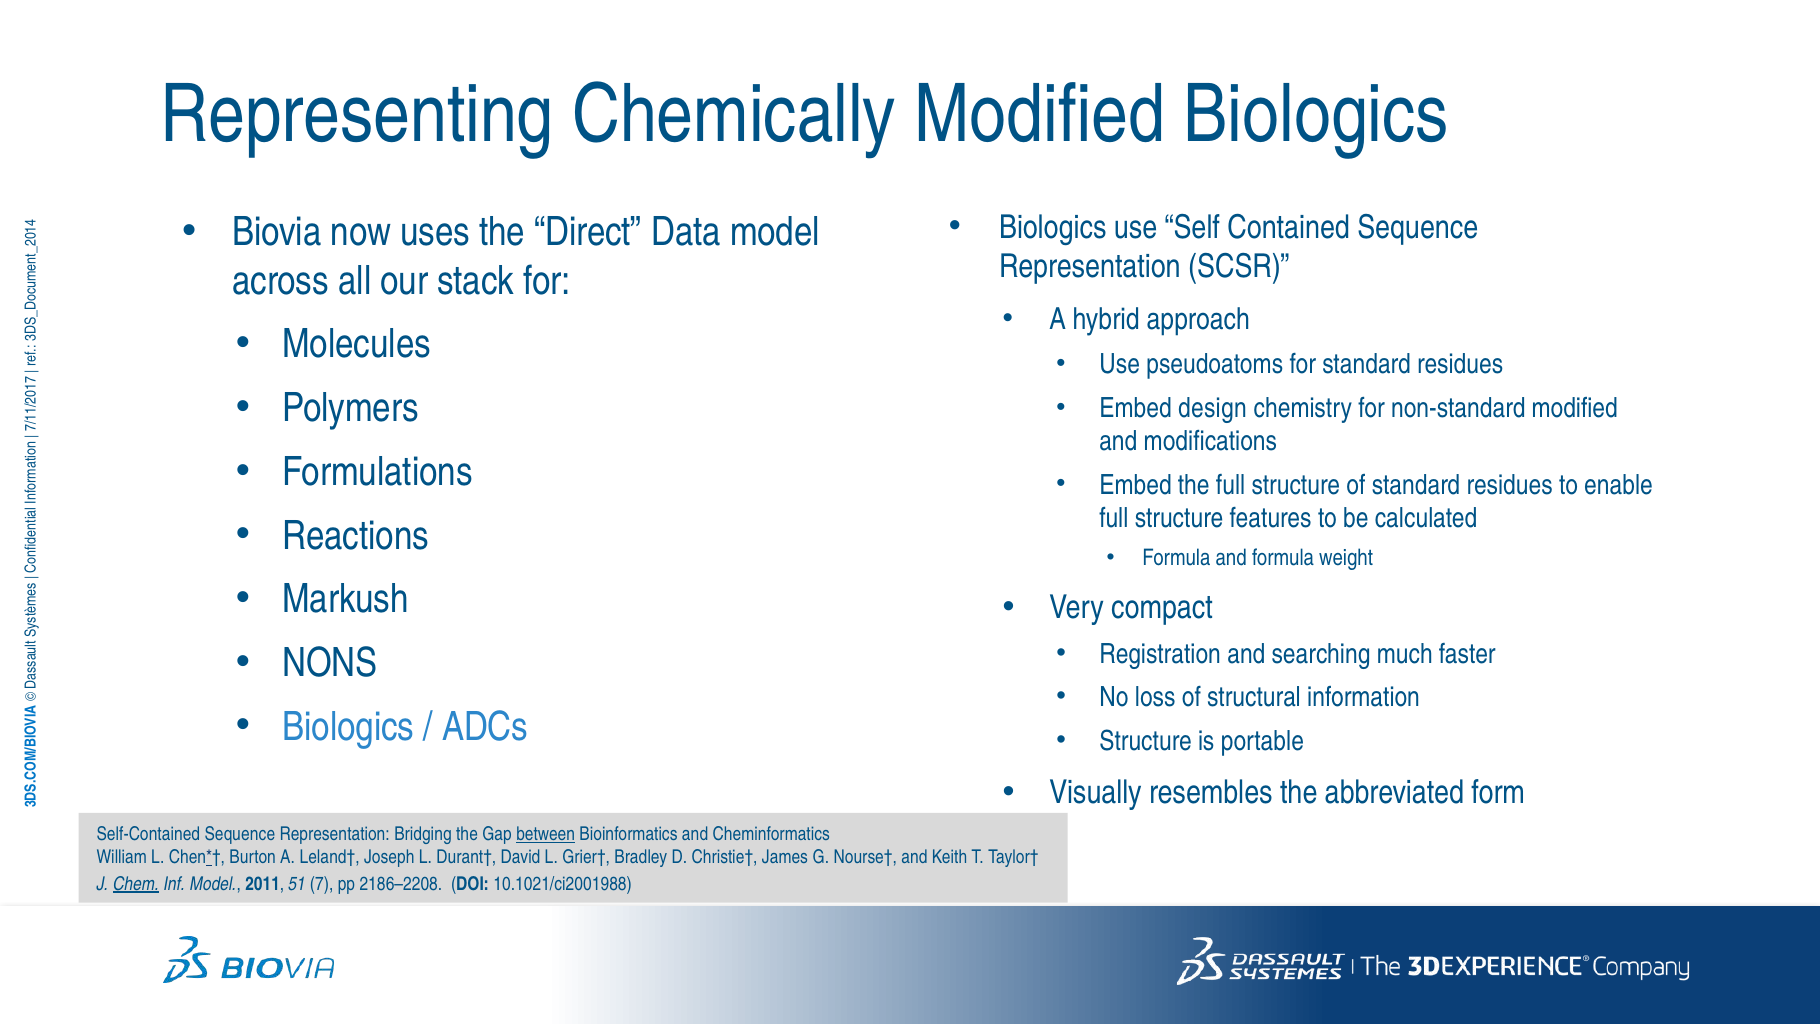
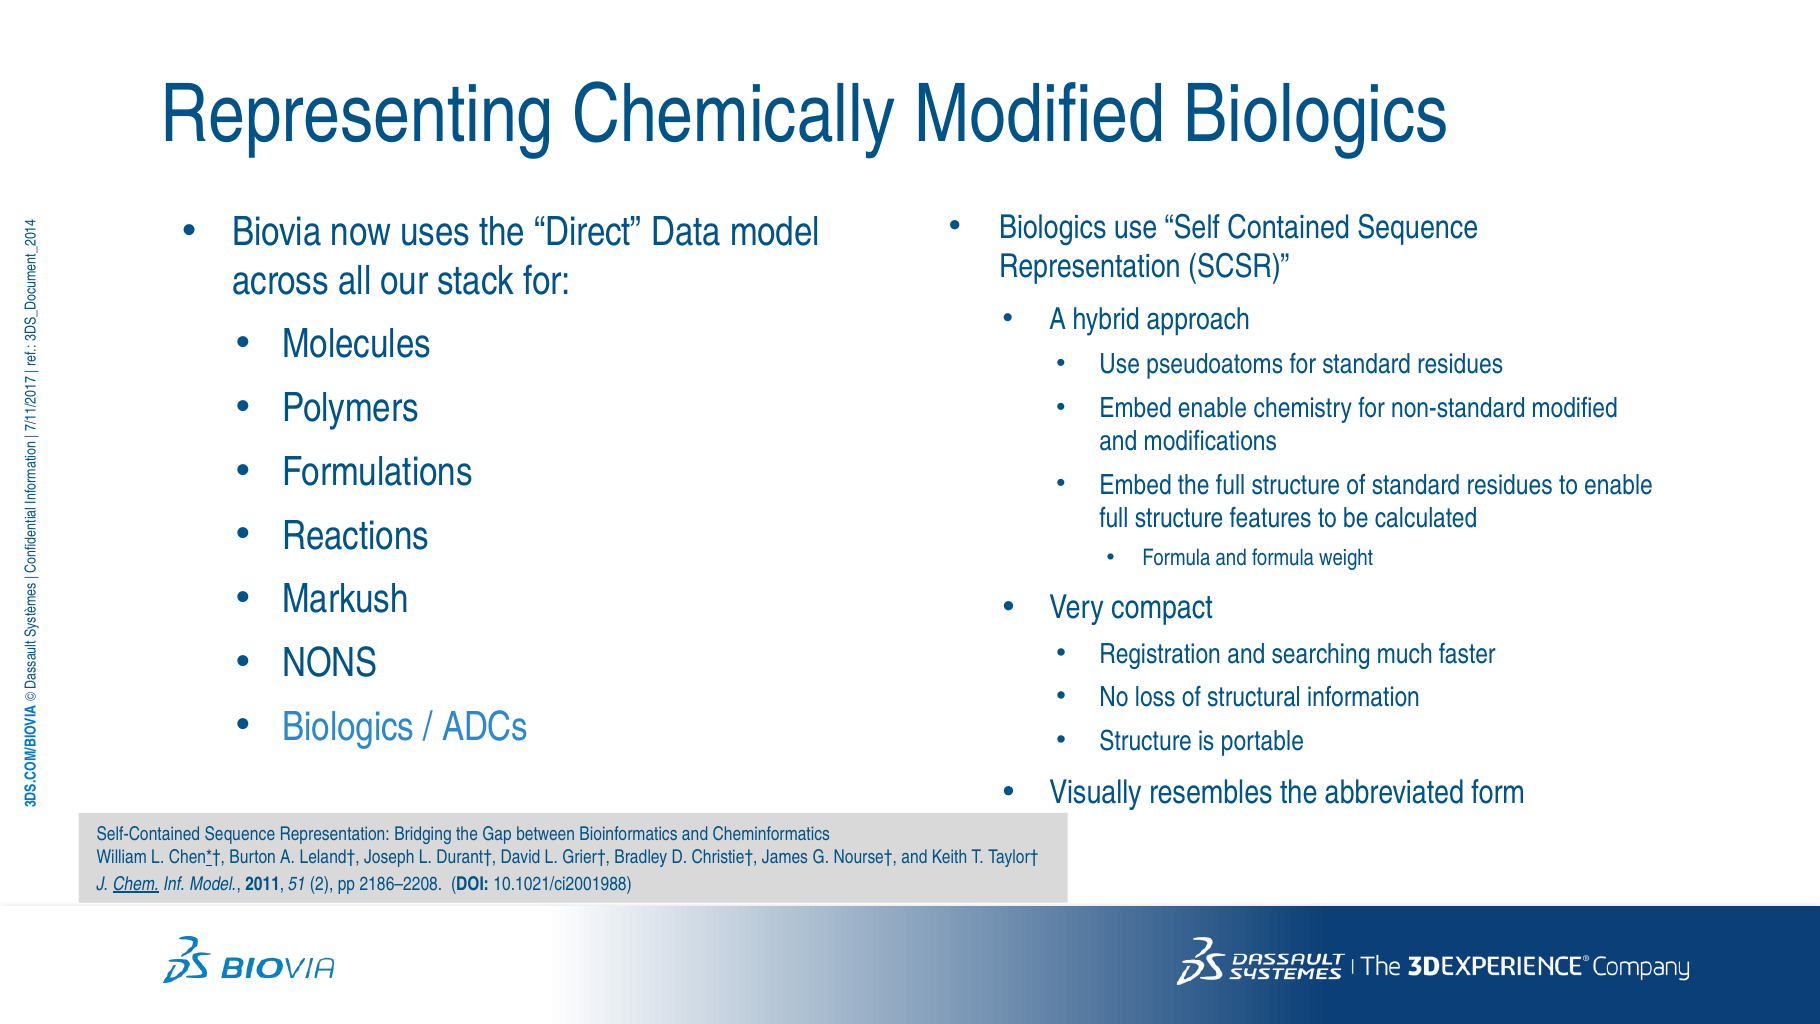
Embed design: design -> enable (1212, 408)
between underline: present -> none (546, 834)
51 7: 7 -> 2 (322, 884)
